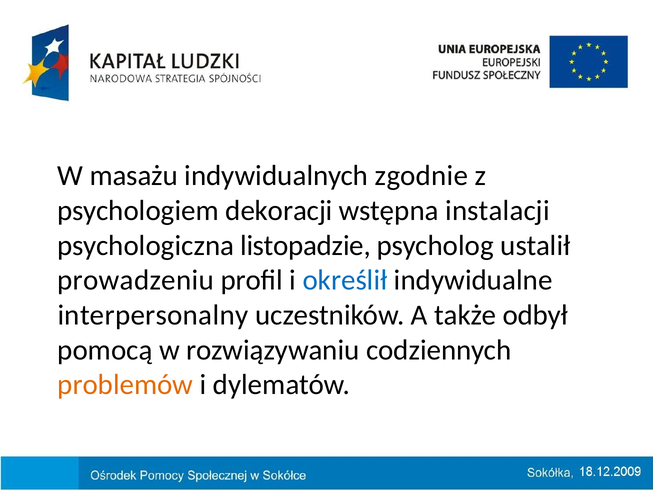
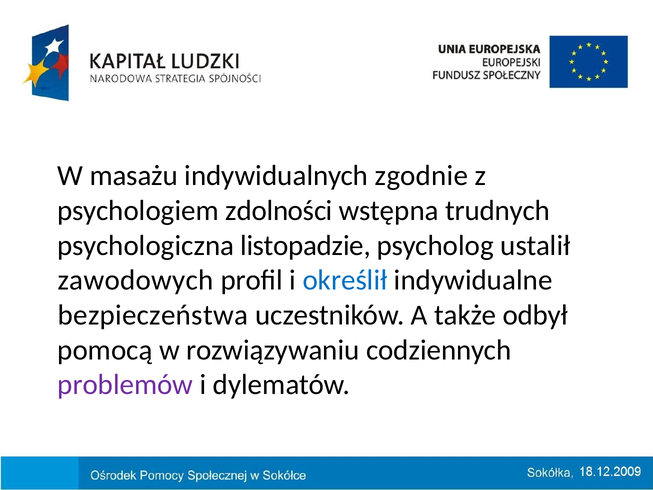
dekoracji: dekoracji -> zdolności (279, 211)
instalacji: instalacji -> trudnych (498, 211)
prowadzeniu: prowadzeniu -> zawodowych (136, 280)
interpersonalny: interpersonalny -> bezpieczeństwa (153, 315)
problemów colour: orange -> purple (125, 385)
